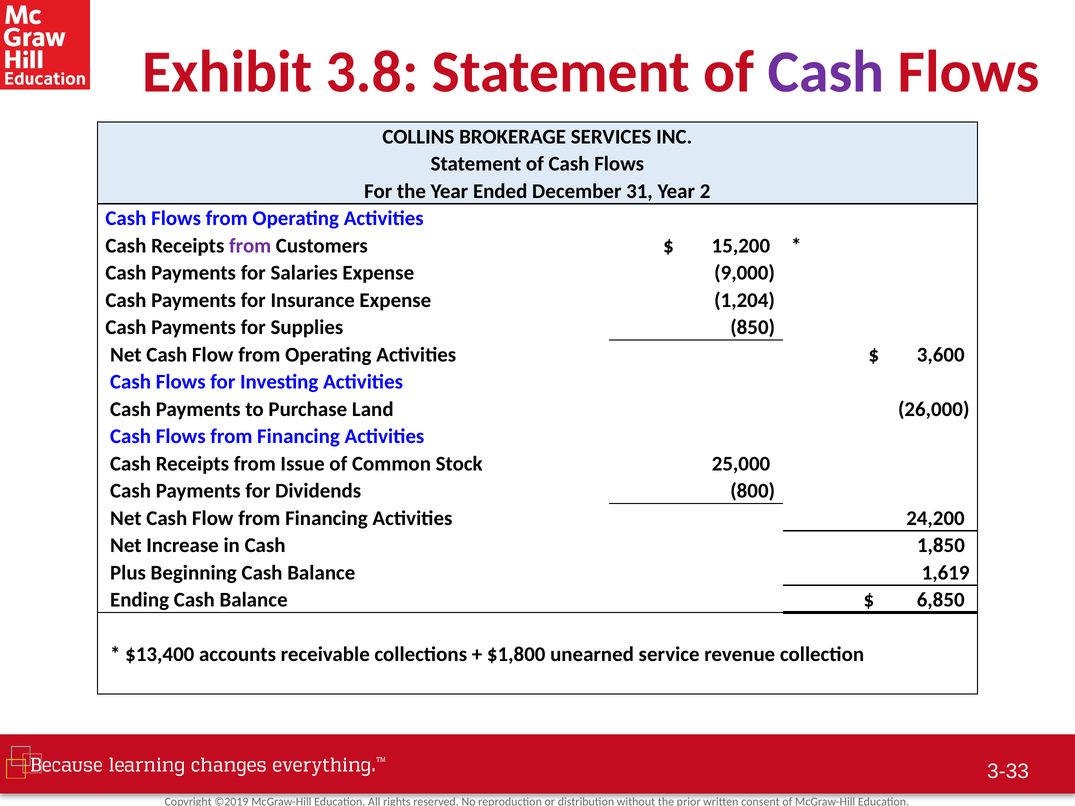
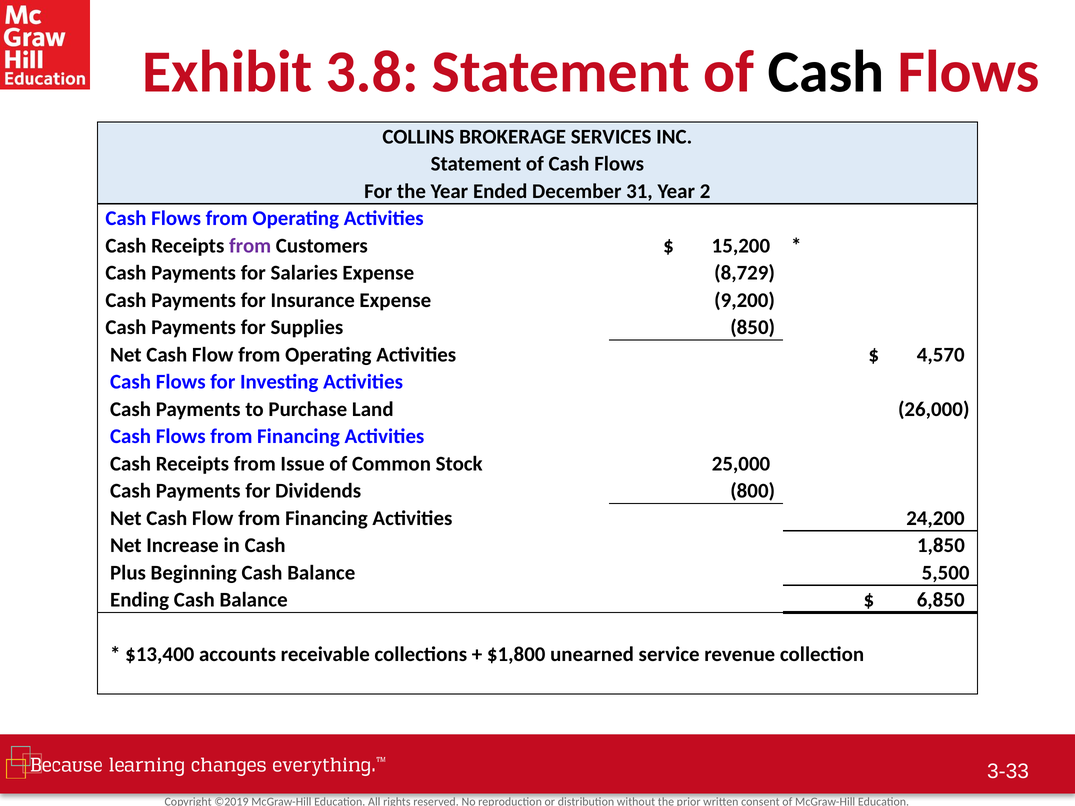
Cash colour: purple -> black (826, 72)
9,000: 9,000 -> 8,729 (745, 273)
1,204: 1,204 -> 9,200 (745, 300)
3,600: 3,600 -> 4,570 (941, 355)
1,619: 1,619 -> 5,500 (946, 573)
